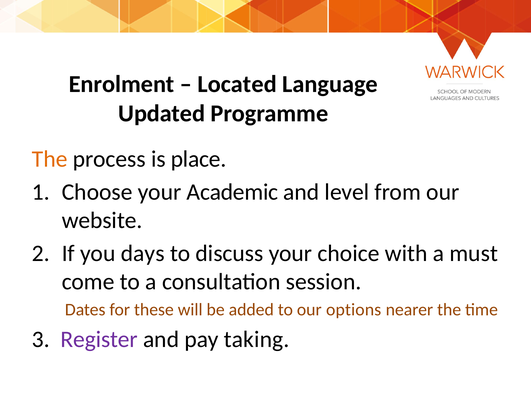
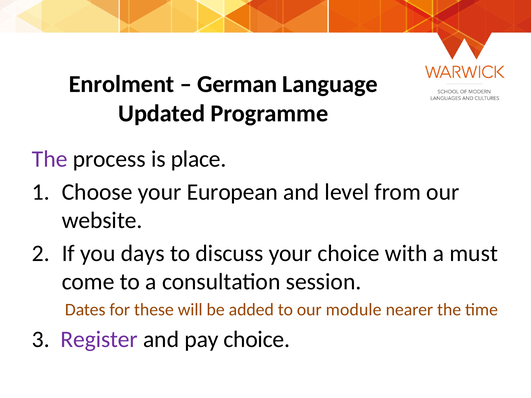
Located: Located -> German (237, 84)
The colour: orange -> purple (50, 159)
Academic: Academic -> European (232, 192)
options: options -> module (354, 310)
pay taking: taking -> choice (257, 340)
